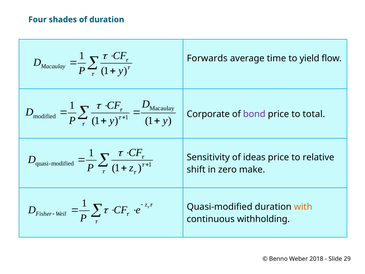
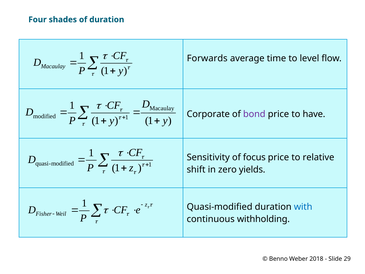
yield: yield -> level (309, 58)
total: total -> have (314, 114)
ideas: ideas -> focus (254, 157)
make: make -> yields (252, 170)
with colour: orange -> blue (303, 207)
